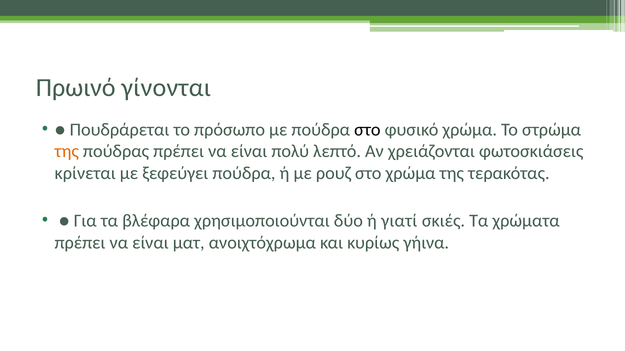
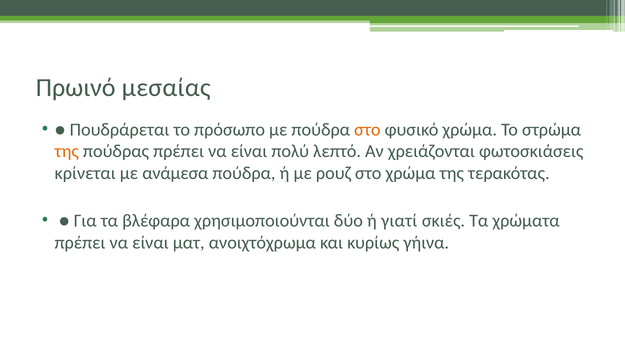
γίνονται: γίνονται -> μεσαίας (166, 88)
στο colour: black -> orange (367, 130)
ξεφεύγει: ξεφεύγει -> ανάμεσα (175, 174)
